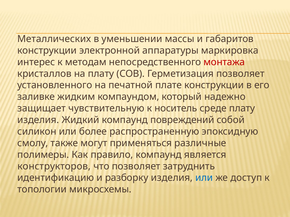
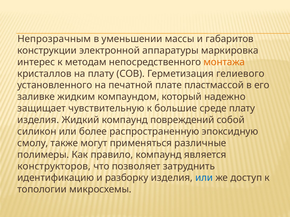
Металлических: Металлических -> Непрозрачным (54, 39)
монтажа colour: red -> orange (224, 62)
Герметизация позволяет: позволяет -> гелиевого (240, 74)
плате конструкции: конструкции -> пластмассой (214, 85)
носитель: носитель -> большие (176, 109)
